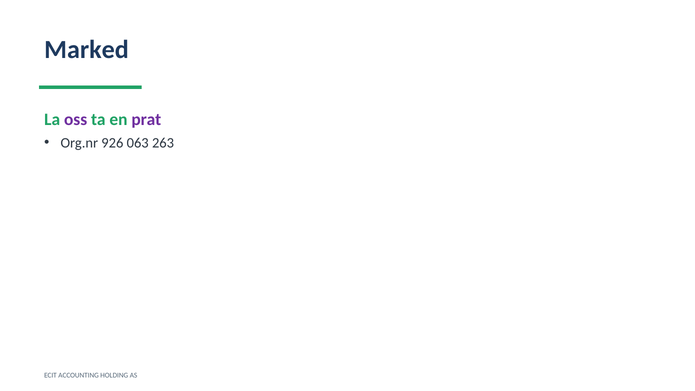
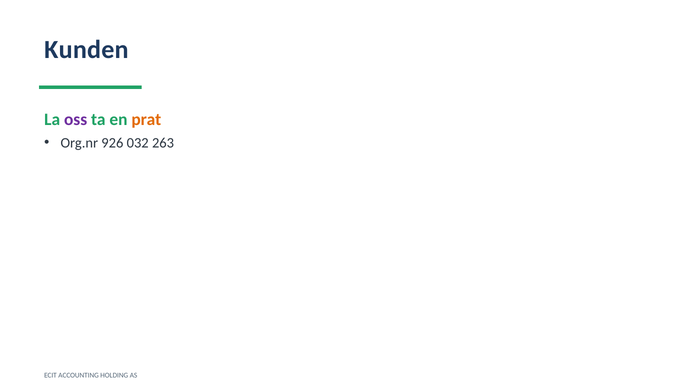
Marked: Marked -> Kunden (86, 50)
prat colour: purple -> orange (146, 120)
063: 063 -> 032 (138, 143)
